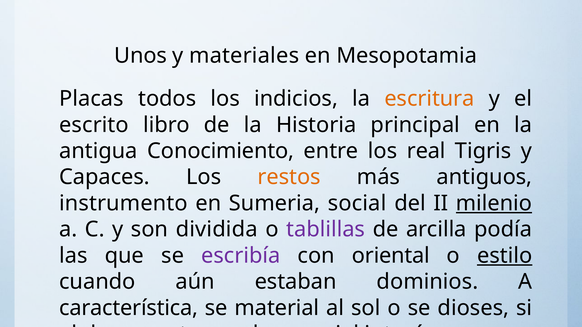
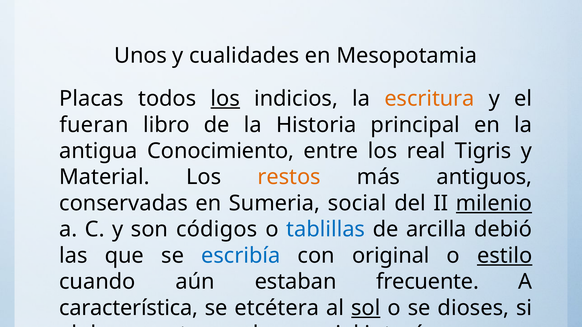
materiales: materiales -> cualidades (244, 56)
los underline: none -> present (225, 99)
escrito: escrito -> fueran (94, 125)
Capaces: Capaces -> Material (104, 177)
instrumento: instrumento -> conservadas (124, 204)
dividida: dividida -> códigos (217, 230)
tablillas colour: purple -> blue (326, 230)
podía: podía -> debió (503, 230)
escribía colour: purple -> blue (241, 256)
oriental: oriental -> original (391, 256)
dominios: dominios -> frecuente (428, 282)
material: material -> etcétera (277, 308)
sol underline: none -> present (366, 308)
